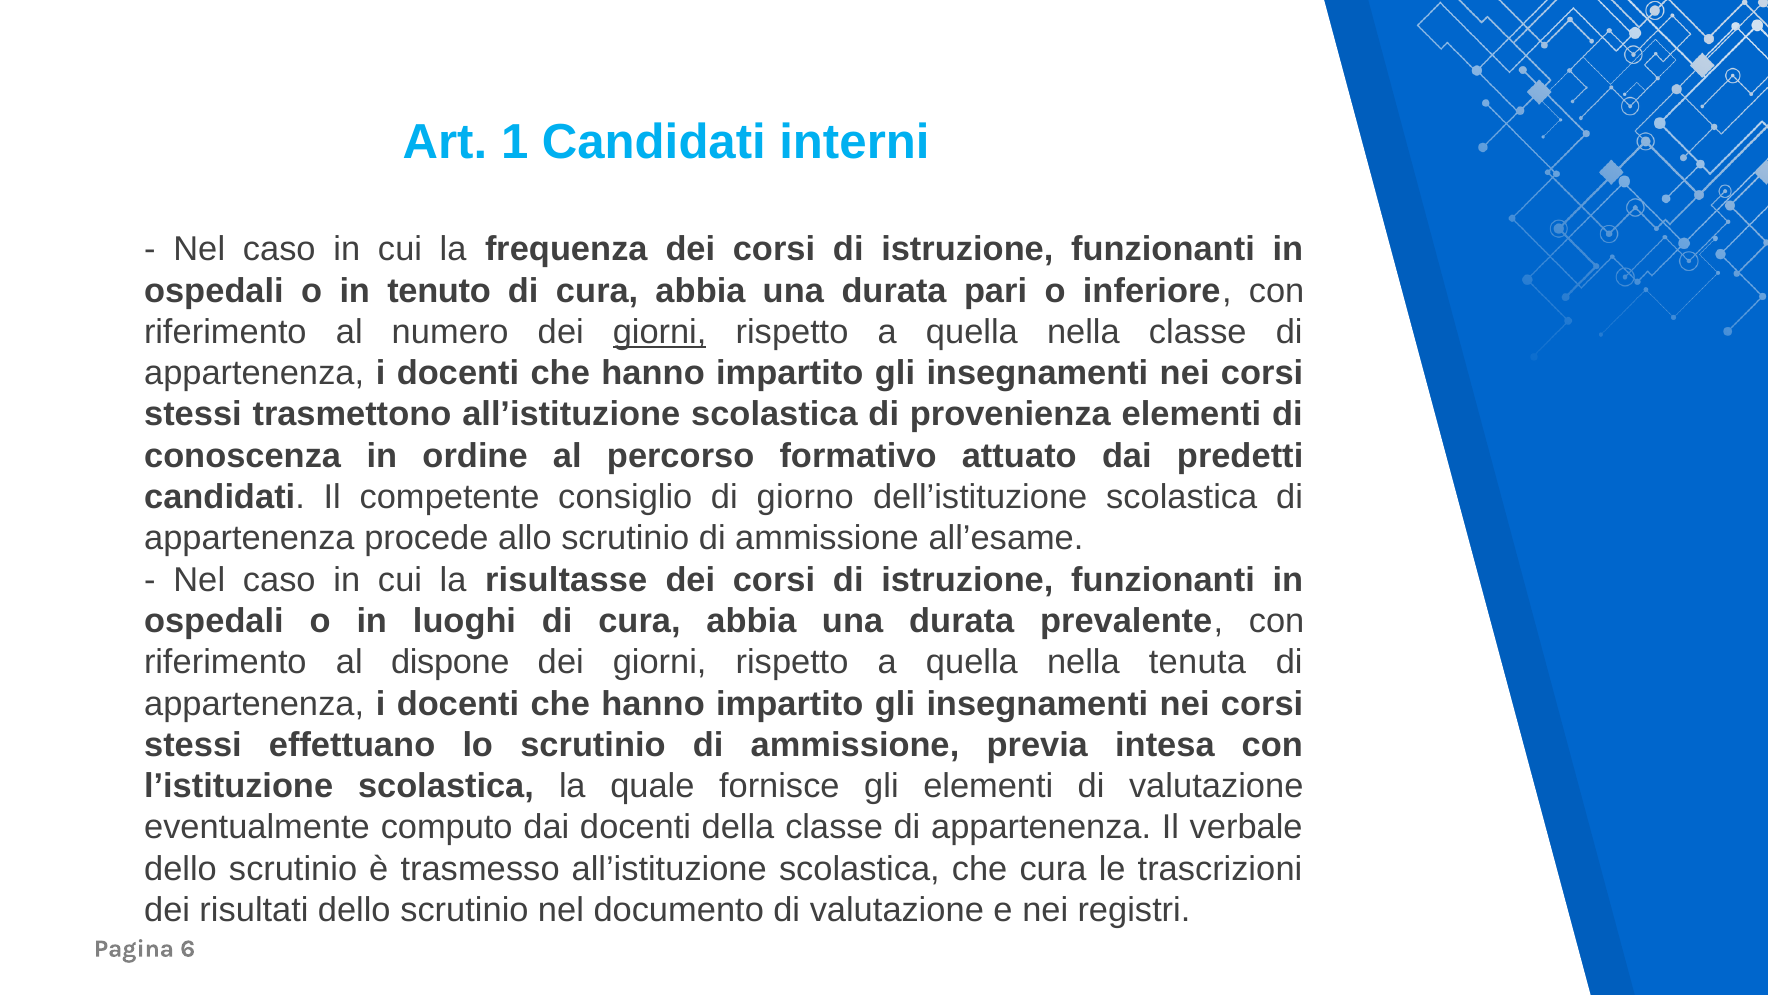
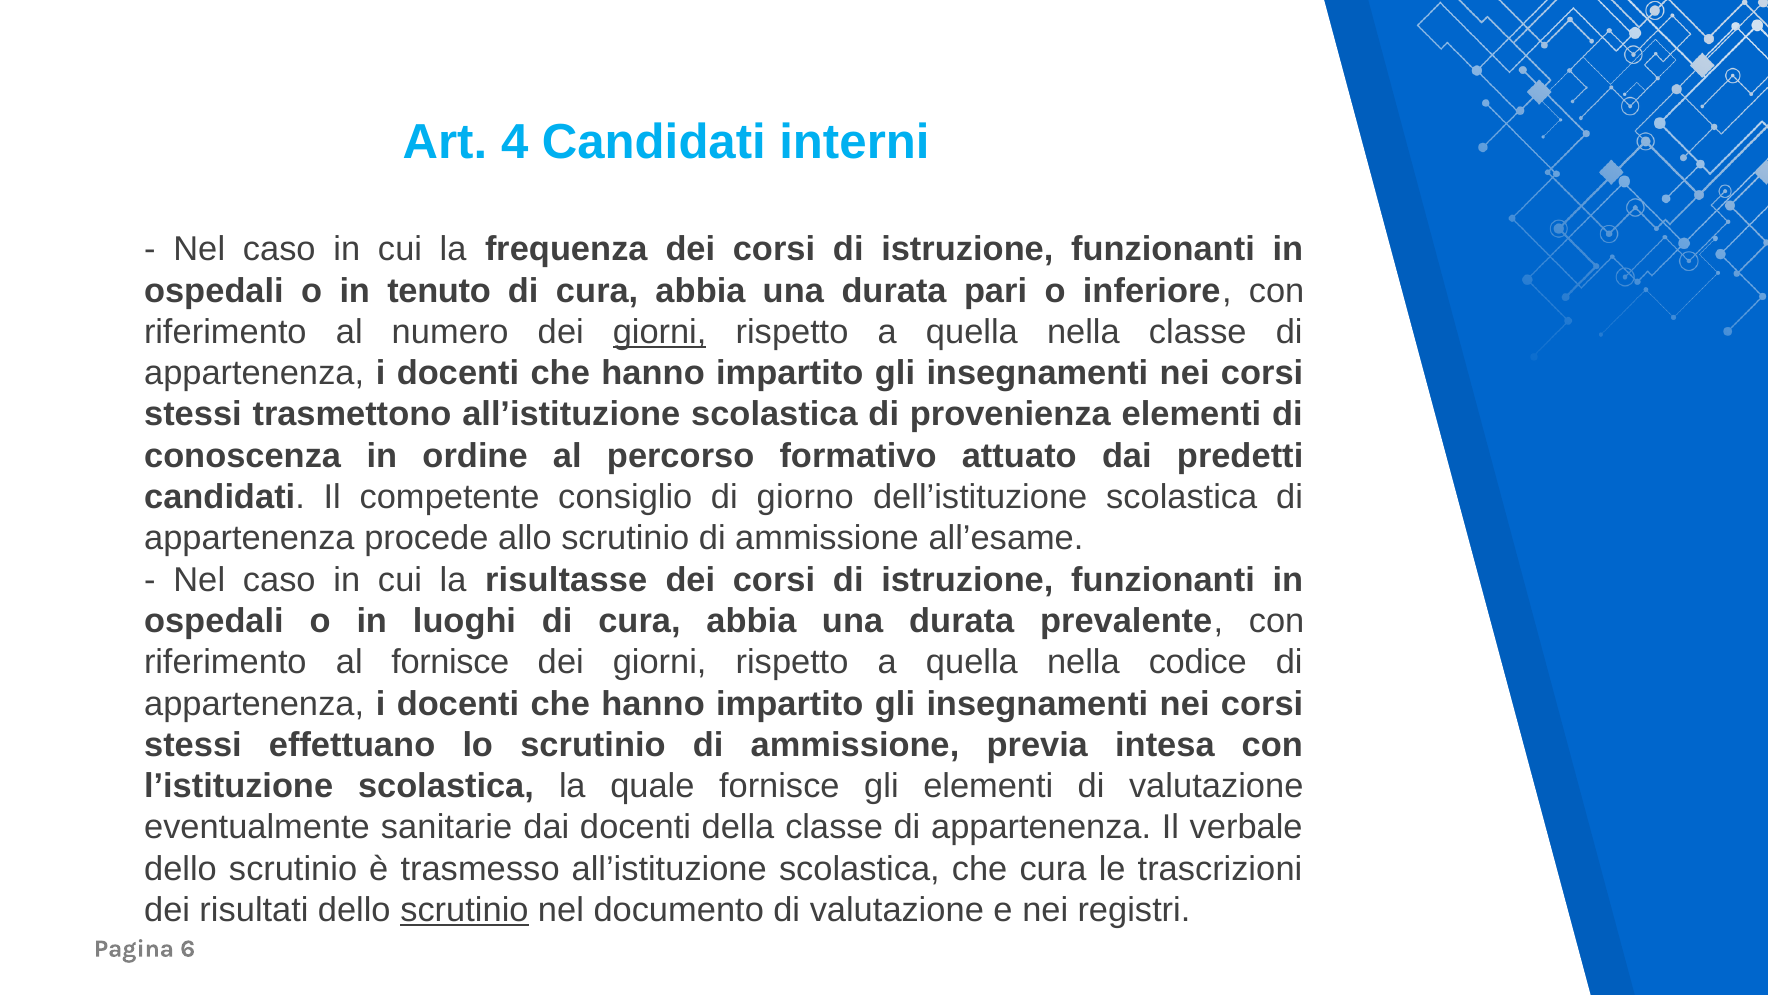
1: 1 -> 4 (515, 142)
al dispone: dispone -> fornisce (450, 662)
tenuta: tenuta -> codice (1198, 662)
computo: computo -> sanitarie (447, 827)
scrutinio underline: none -> present (464, 910)
